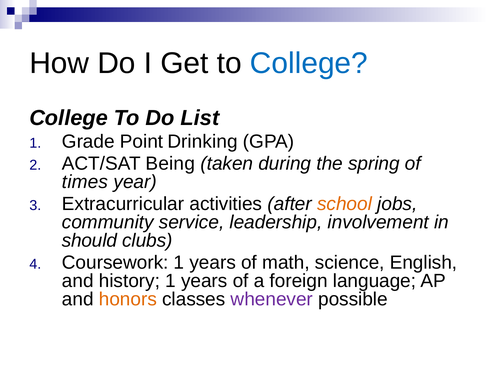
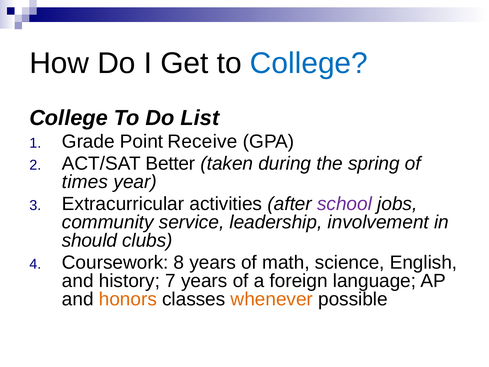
Drinking: Drinking -> Receive (202, 141)
Being: Being -> Better (170, 163)
school colour: orange -> purple (345, 204)
Coursework 1: 1 -> 8 (179, 262)
history 1: 1 -> 7 (171, 281)
whenever colour: purple -> orange (272, 299)
